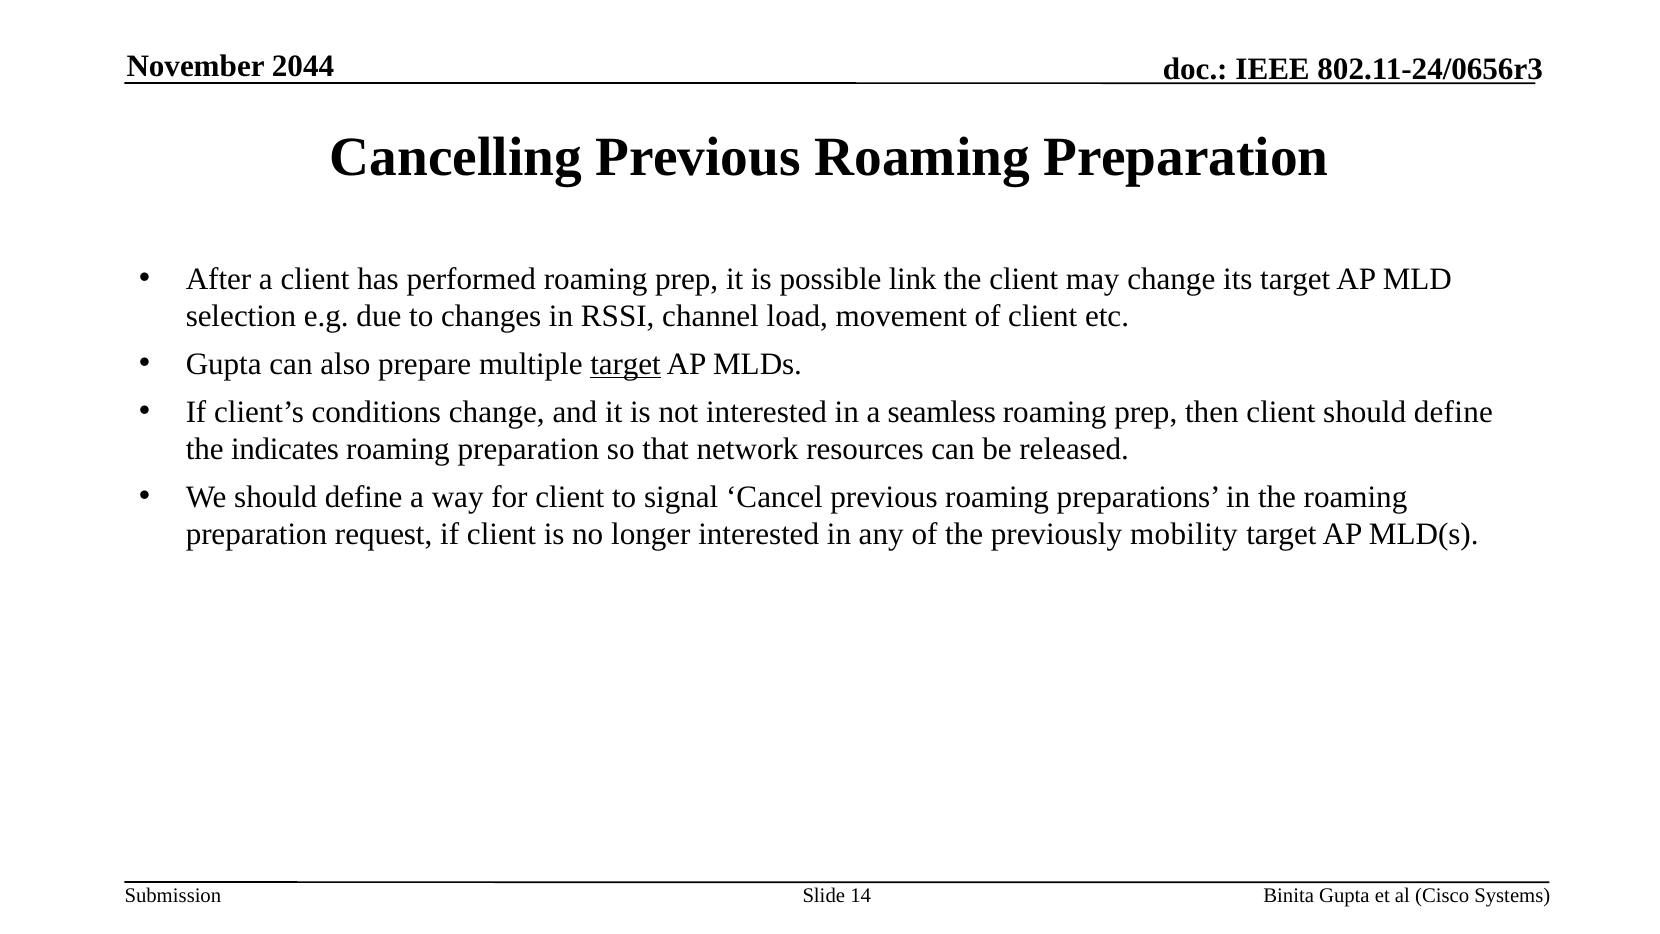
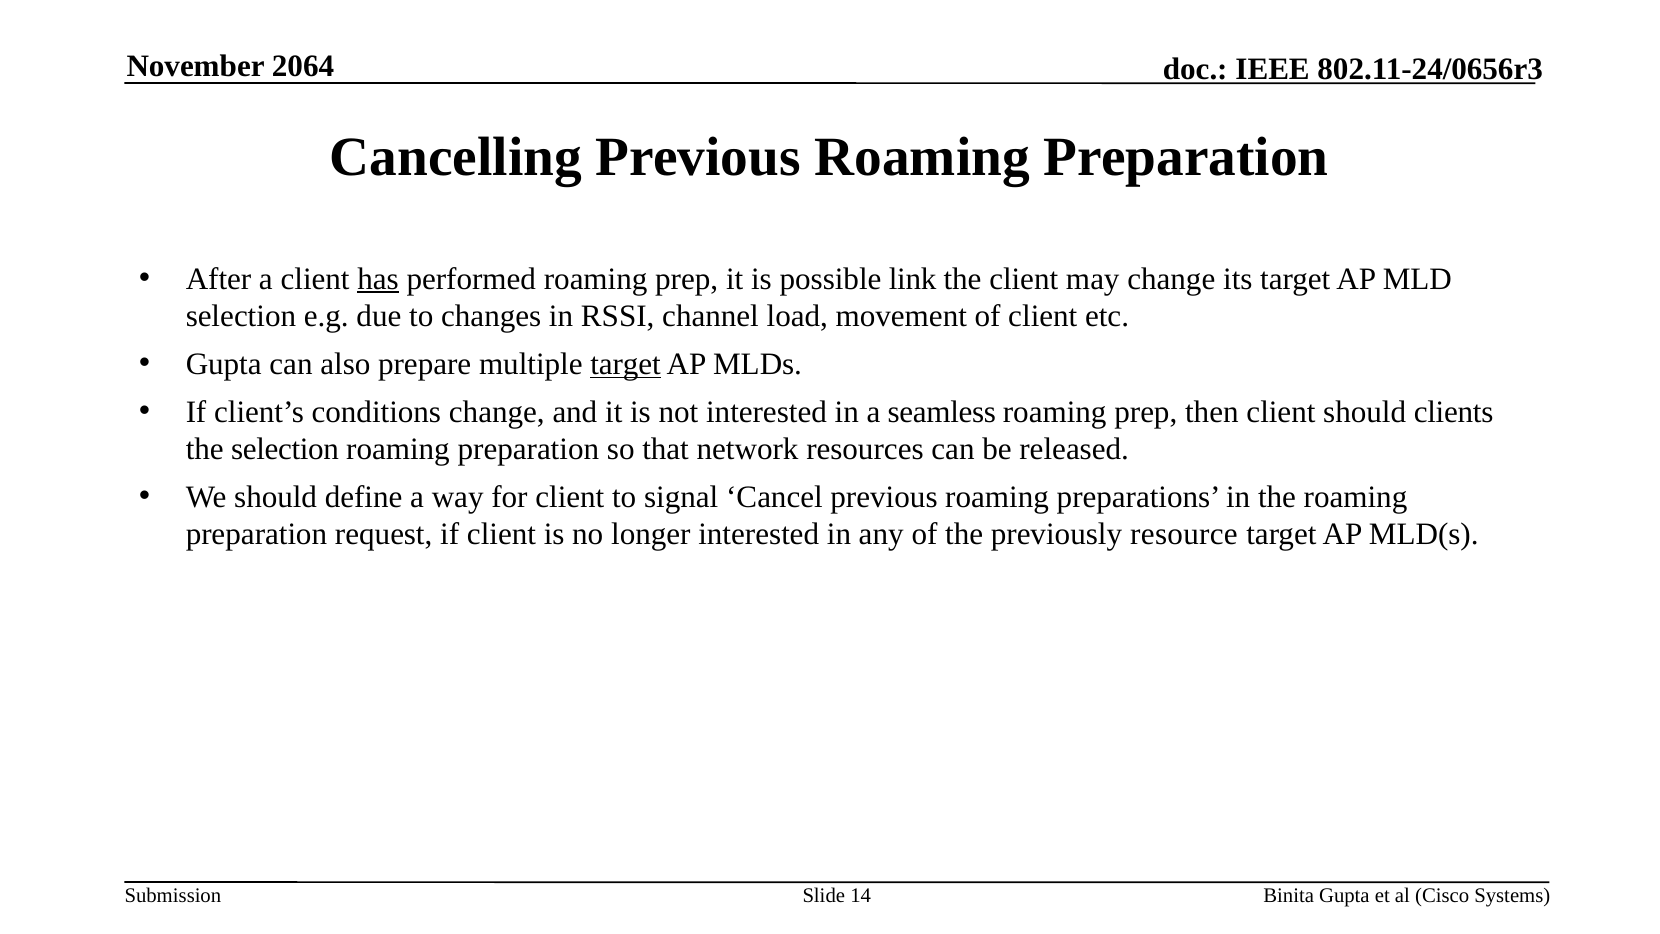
2044: 2044 -> 2064 (303, 66)
has underline: none -> present (378, 279)
client should define: define -> clients (1454, 412)
the indicates: indicates -> selection (285, 449)
mobility: mobility -> resource (1184, 534)
